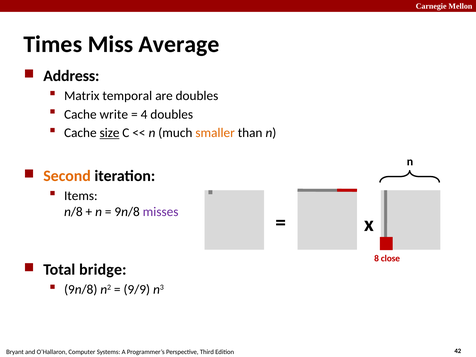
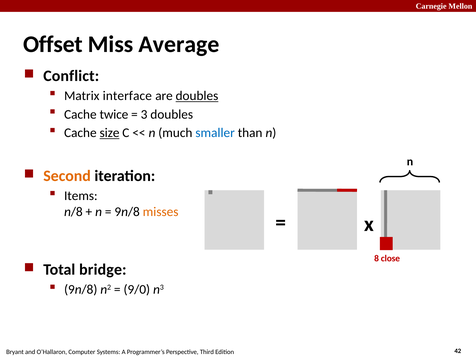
Times: Times -> Offset (53, 44)
Address: Address -> Conflict (71, 76)
temporal: temporal -> interface (127, 96)
doubles underline: none -> present (197, 96)
write: write -> twice (114, 114)
4: 4 -> 3 (144, 114)
smaller colour: orange -> blue (215, 133)
misses colour: purple -> orange (161, 212)
9/9: 9/9 -> 9/0 (137, 289)
